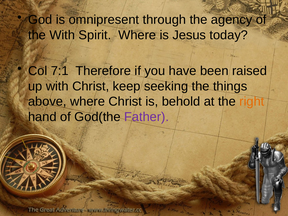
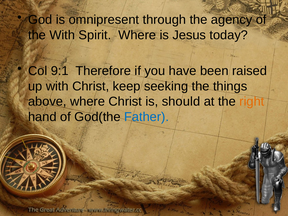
7:1: 7:1 -> 9:1 (60, 71)
behold: behold -> should (181, 102)
Father colour: purple -> blue (147, 117)
